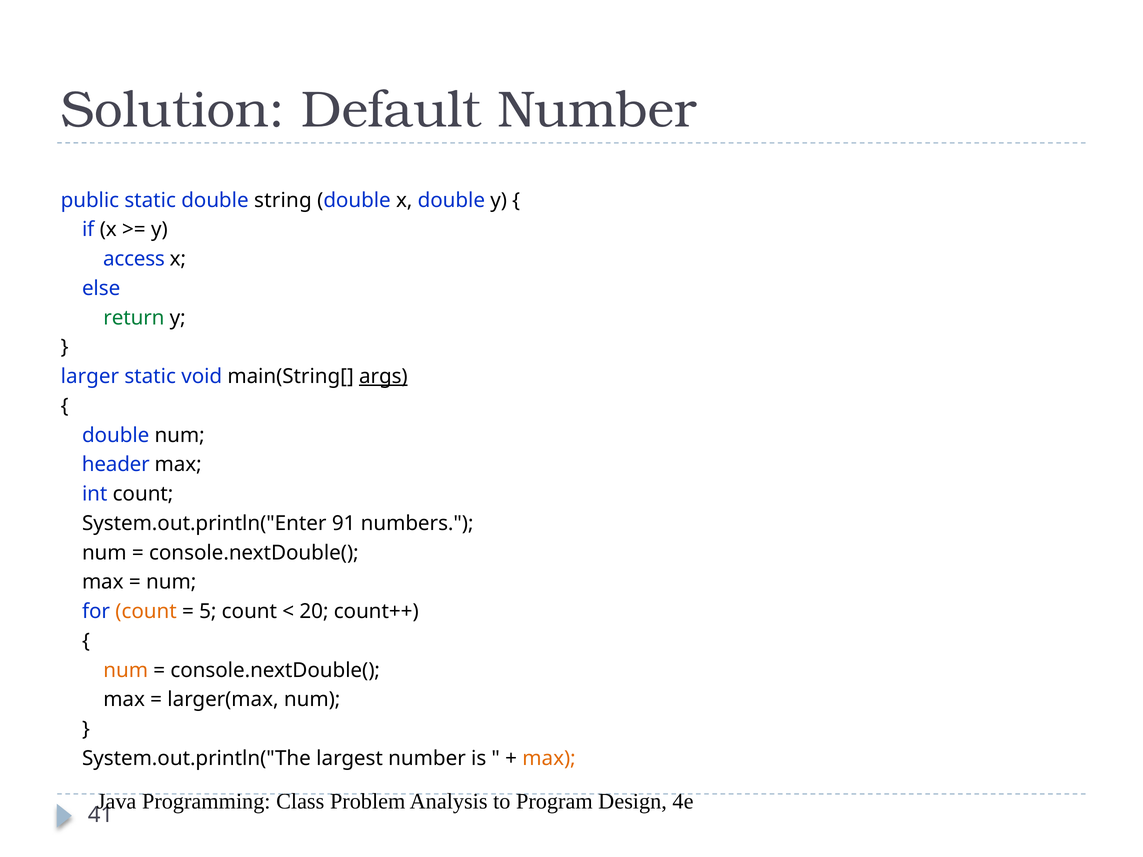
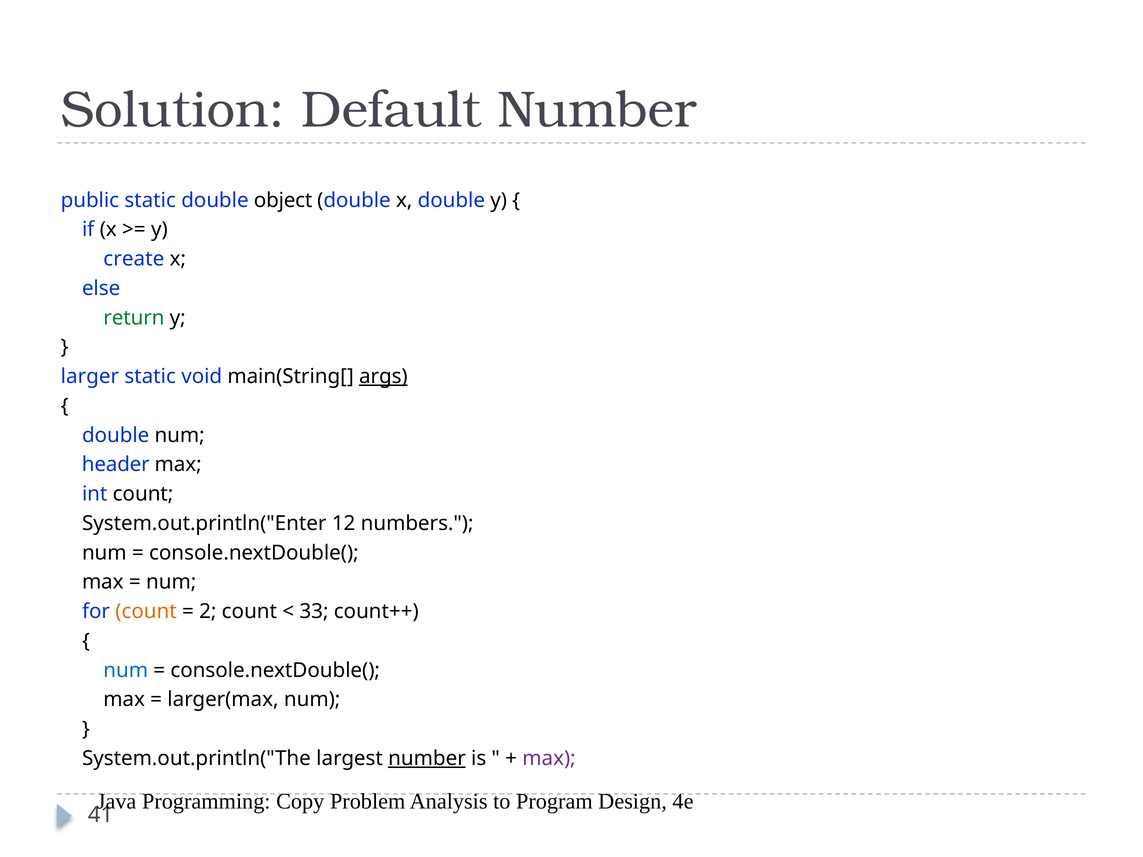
string: string -> object (283, 200)
access: access -> create (134, 259)
91: 91 -> 12 (344, 524)
5: 5 -> 2 (208, 612)
20: 20 -> 33 (314, 612)
num colour: orange -> blue (126, 670)
number underline: none -> present (427, 759)
max colour: orange -> purple (549, 759)
Class: Class -> Copy (300, 802)
